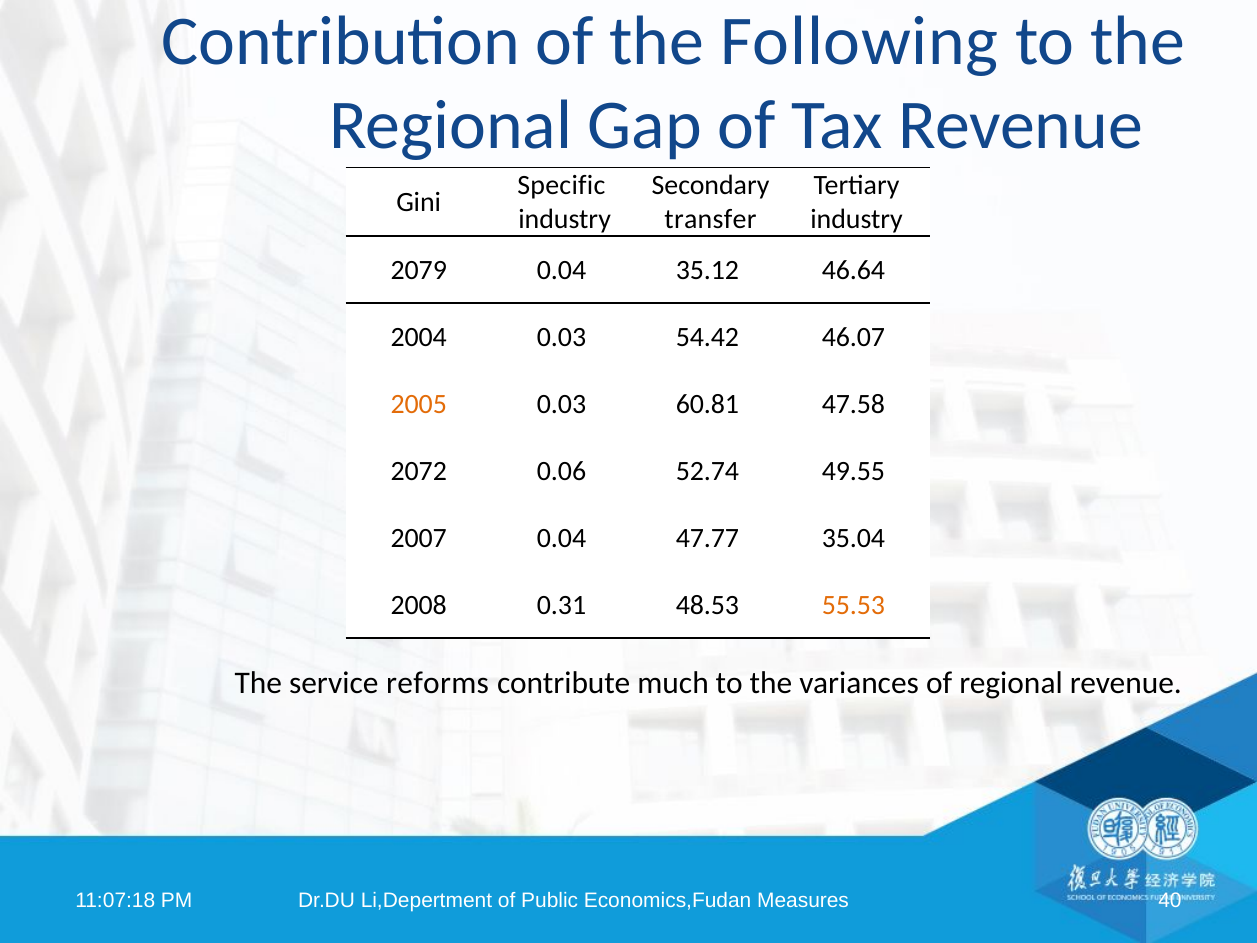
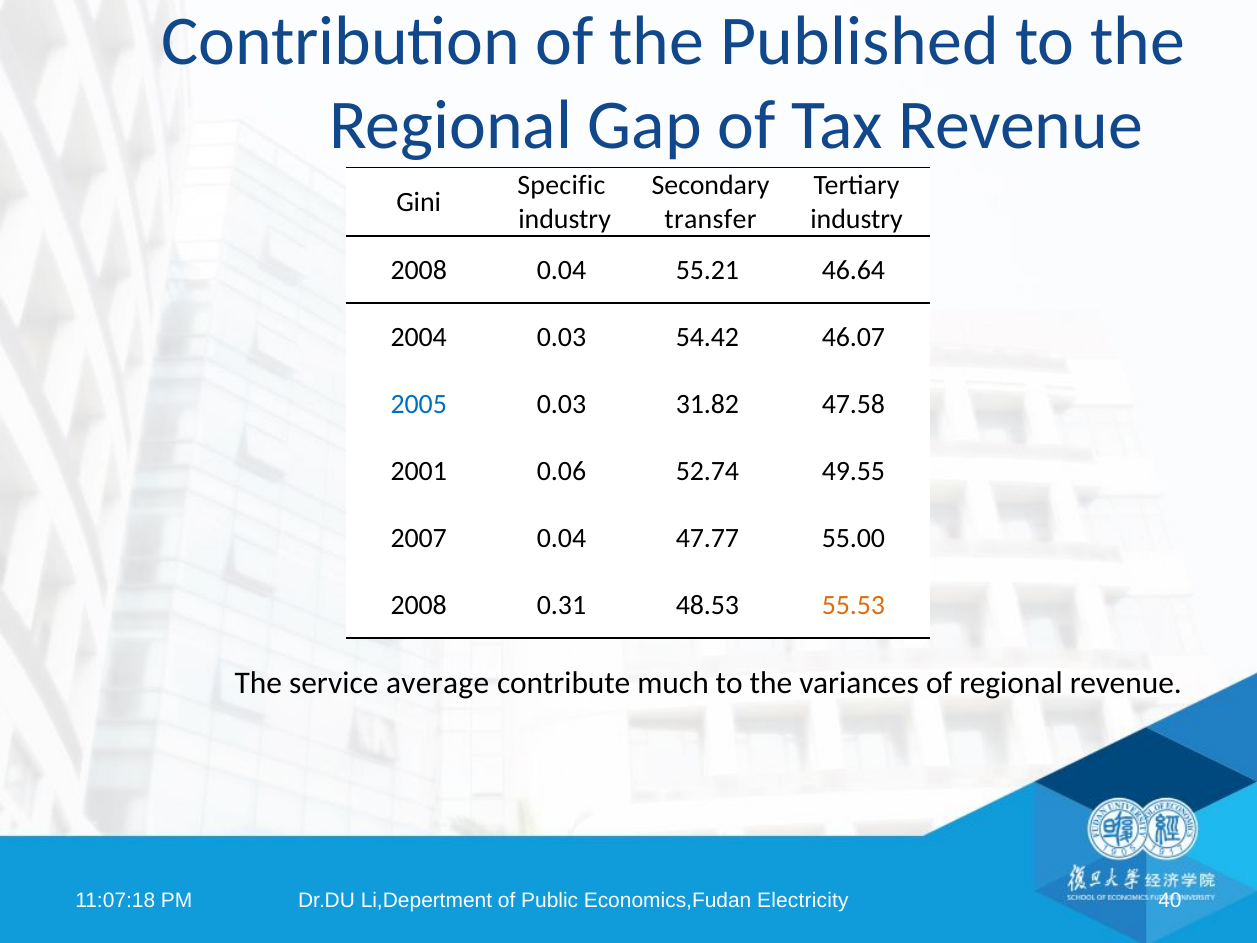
Following: Following -> Published (860, 42)
2079: 2079 -> 2008 (419, 270)
35.12: 35.12 -> 55.21 (707, 270)
2005 colour: orange -> blue (419, 404)
60.81: 60.81 -> 31.82 (707, 404)
2072: 2072 -> 2001 (419, 471)
35.04: 35.04 -> 55.00 (853, 538)
reforms: reforms -> average (438, 683)
Measures: Measures -> Electricity (803, 900)
